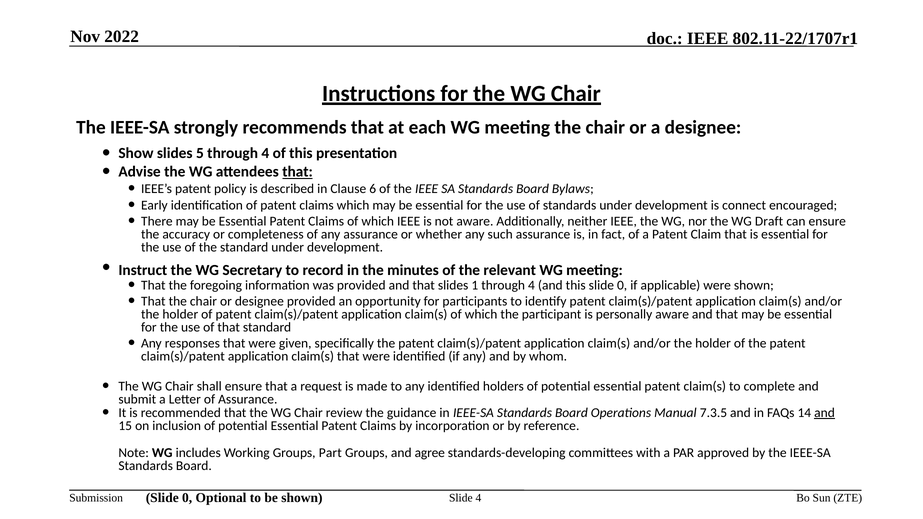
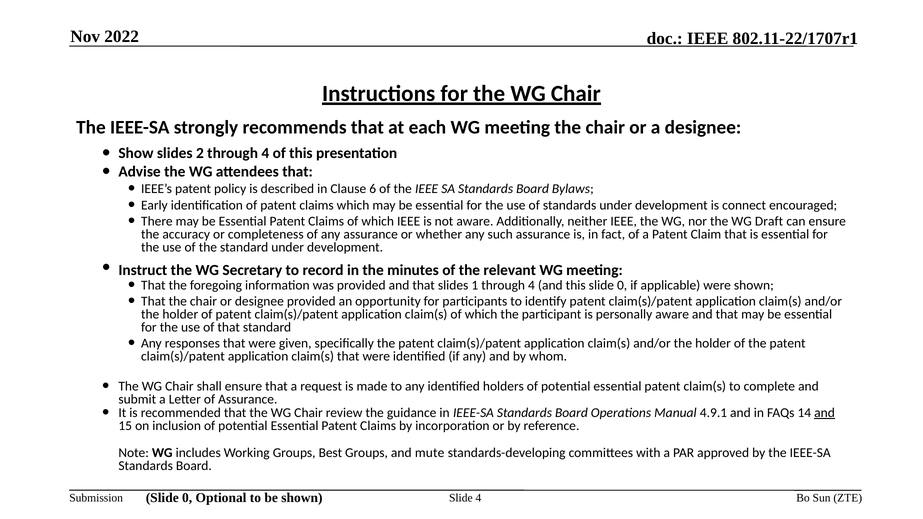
5: 5 -> 2 (200, 153)
that underline: present -> none (298, 172)
7.3.5: 7.3.5 -> 4.9.1 (713, 413)
Part: Part -> Best (330, 453)
agree: agree -> mute (430, 453)
